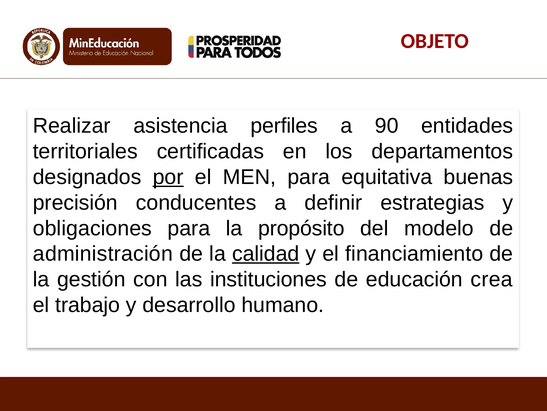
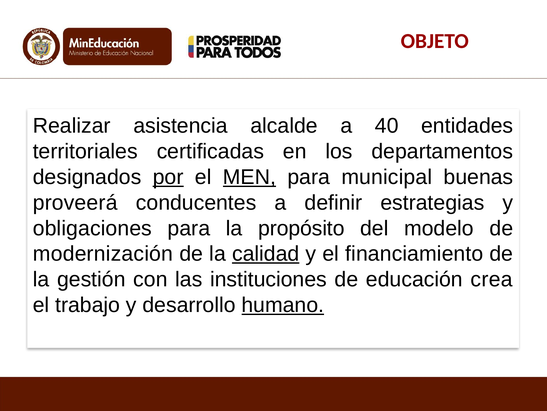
perfiles: perfiles -> alcalde (284, 126)
90: 90 -> 40 (387, 126)
MEN underline: none -> present (249, 177)
equitativa: equitativa -> municipal (387, 177)
precisión: precisión -> proveerá (75, 202)
administración: administración -> modernización (103, 253)
humano underline: none -> present (283, 305)
